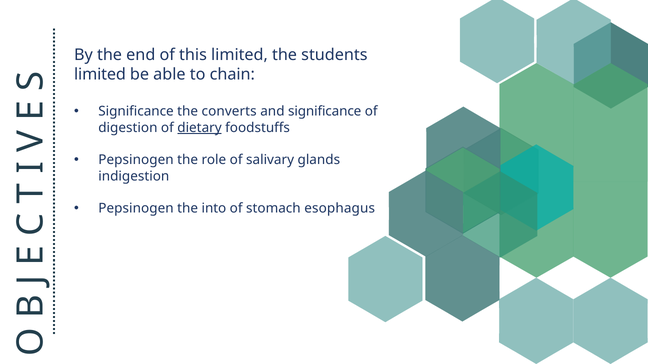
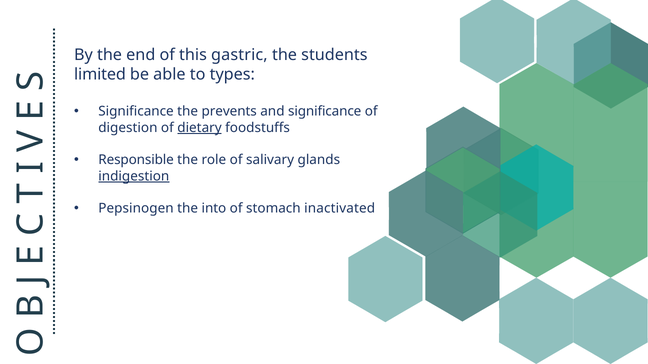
this limited: limited -> gastric (239, 55)
chain: chain -> types (232, 74)
converts: converts -> prevents (229, 112)
Pepsinogen: Pepsinogen -> Responsible (136, 160)
indigestion underline: none -> present (134, 176)
esophagus: esophagus -> inactivated (340, 209)
